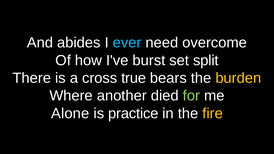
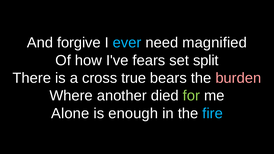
abides: abides -> forgive (79, 43)
overcome: overcome -> magnified (215, 43)
burst: burst -> fears (149, 60)
burden colour: yellow -> pink (238, 78)
practice: practice -> enough (133, 113)
fire colour: yellow -> light blue (213, 113)
